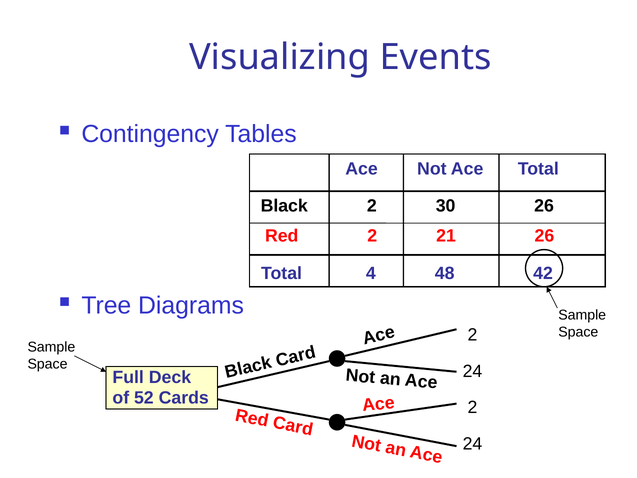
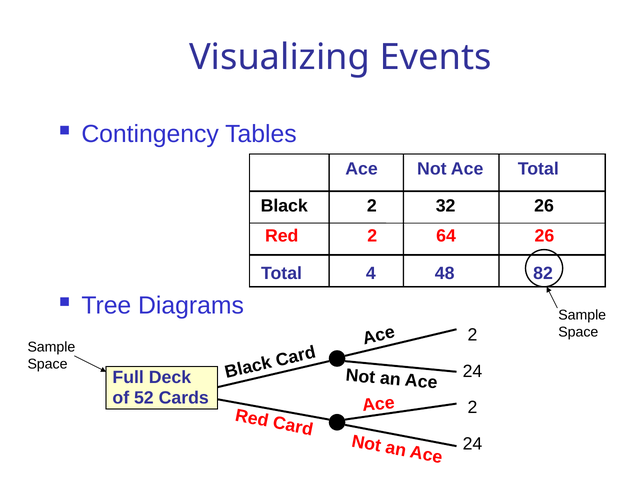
30: 30 -> 32 (446, 206)
21: 21 -> 64 (446, 236)
42: 42 -> 82 (543, 273)
